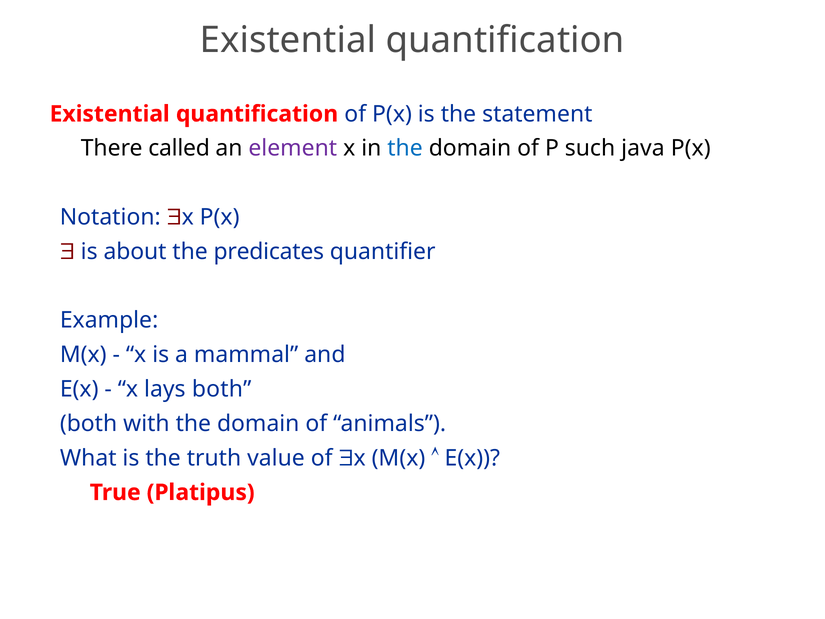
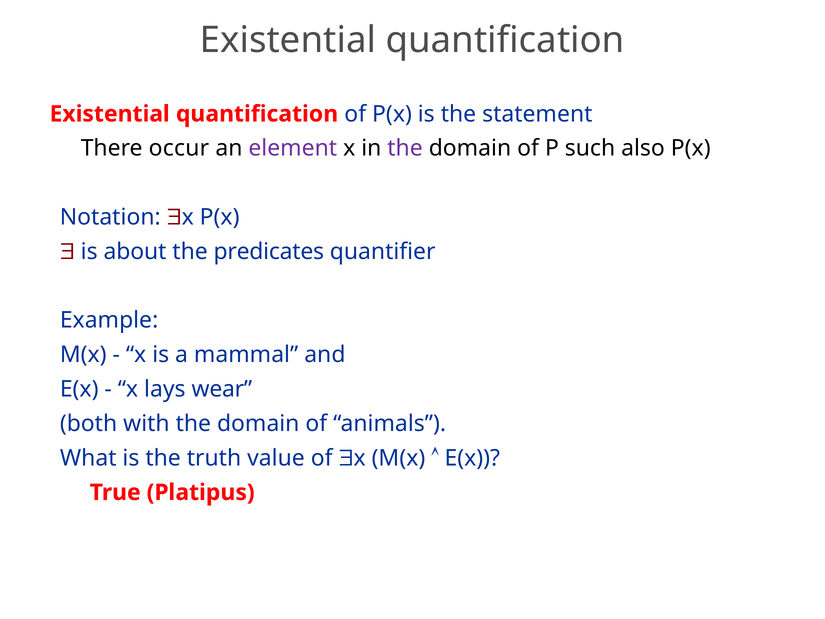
called: called -> occur (179, 148)
the colour: blue -> purple (405, 148)
java: java -> also (643, 148)
lays both: both -> wear (222, 389)
